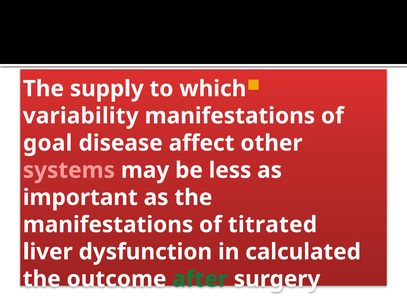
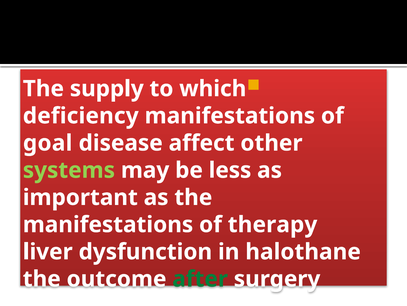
variability: variability -> deficiency (81, 116)
systems colour: pink -> light green (69, 170)
titrated: titrated -> therapy (273, 224)
calculated: calculated -> halothane (303, 251)
